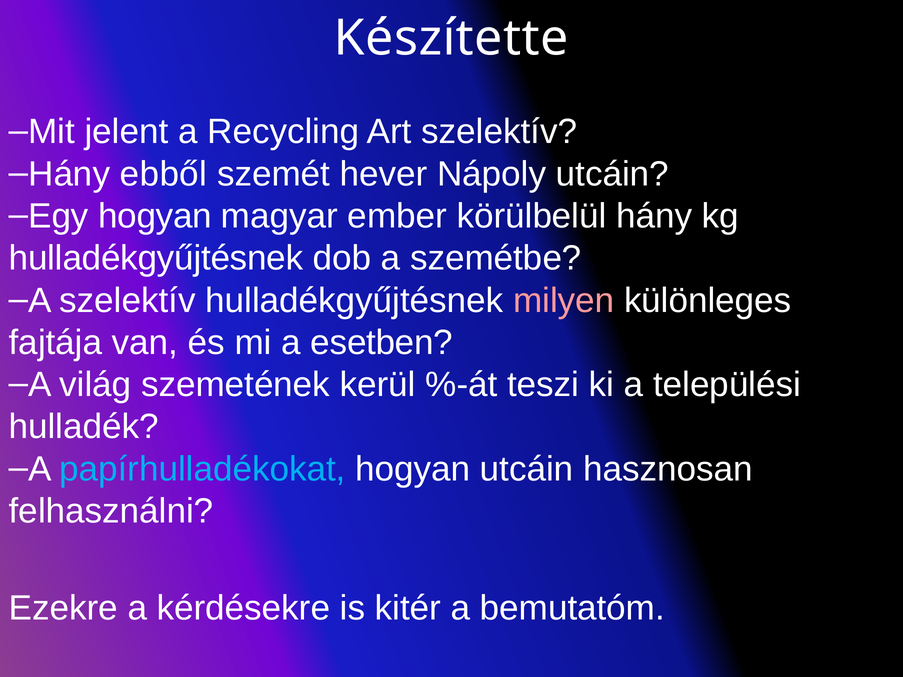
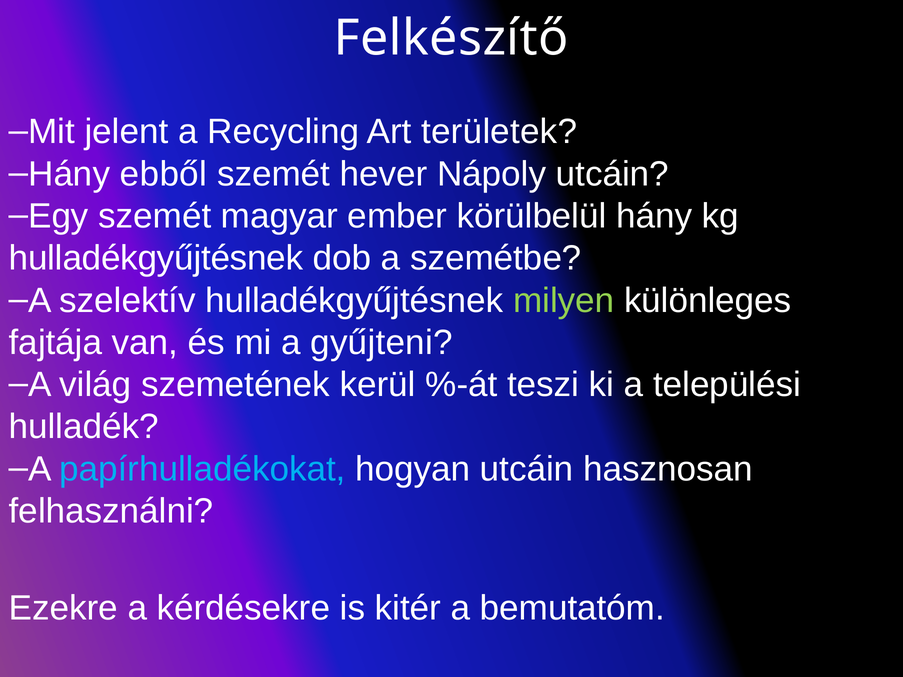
Készítette: Készítette -> Felkészítő (451, 38)
Art szelektív: szelektív -> területek (499, 132)
Egy hogyan: hogyan -> szemét (155, 216)
milyen colour: pink -> light green (564, 301)
esetben: esetben -> gyűjteni (382, 343)
